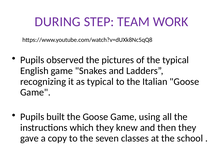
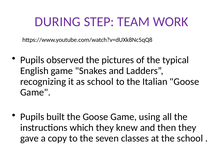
as typical: typical -> school (100, 81)
